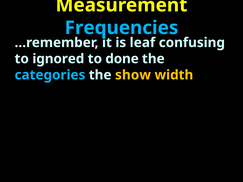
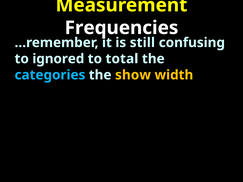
Frequencies colour: light blue -> white (121, 28)
leaf: leaf -> still (142, 43)
done: done -> total (122, 59)
